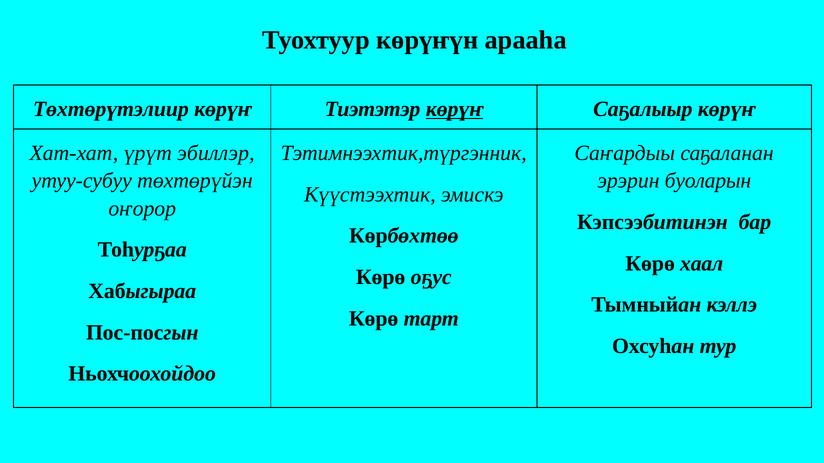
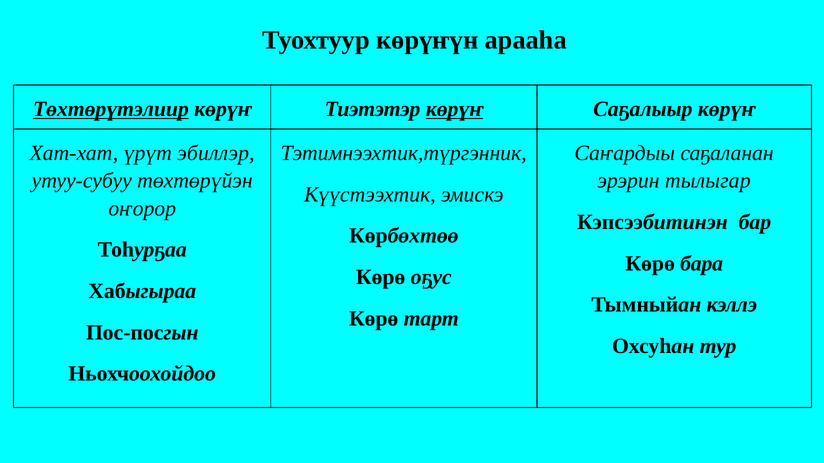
Төхтөрүтэлиир underline: none -> present (111, 109)
буоларын: буоларын -> тылыгар (708, 181)
хаал: хаал -> бара (702, 264)
